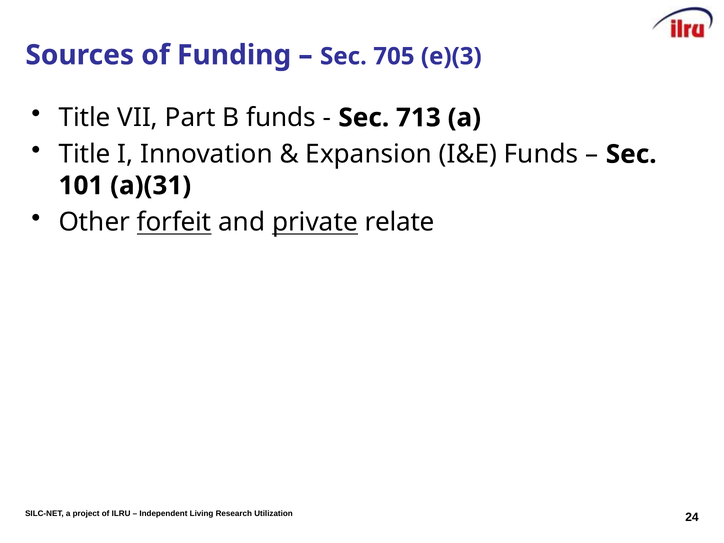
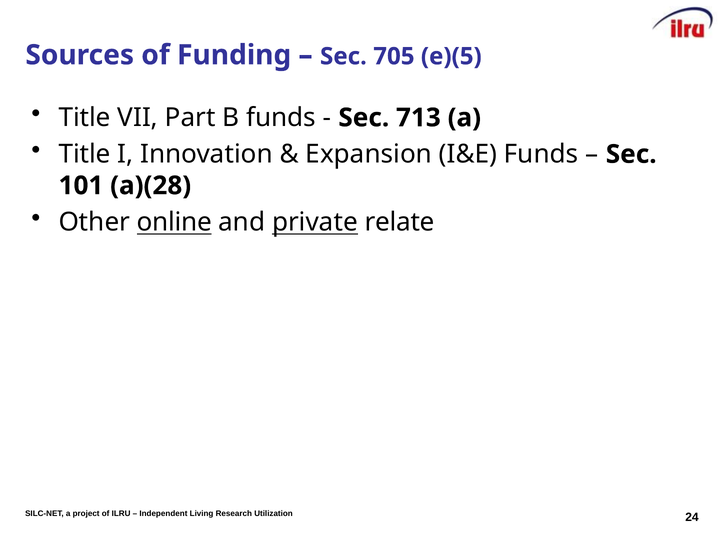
e)(3: e)(3 -> e)(5 (451, 56)
a)(31: a)(31 -> a)(28 (151, 186)
forfeit: forfeit -> online (174, 222)
